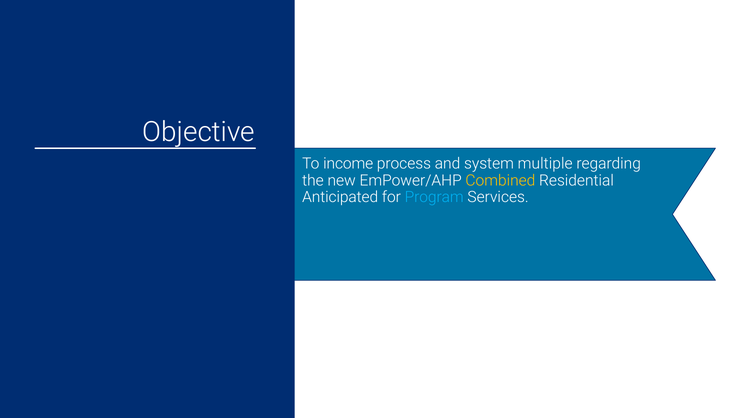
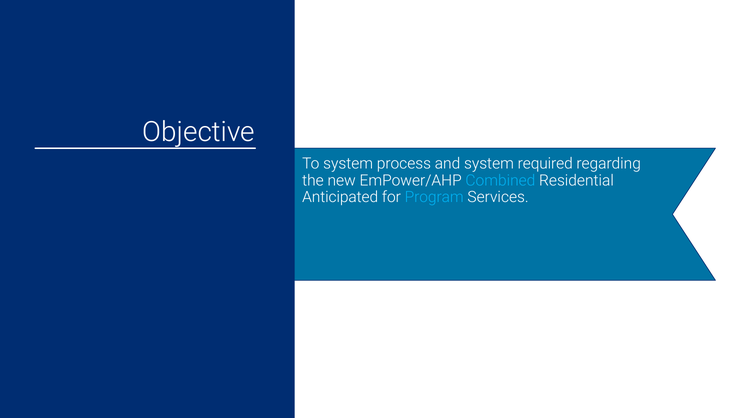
To income: income -> system (348, 164)
multiple: multiple -> required (545, 164)
Combined colour: yellow -> light blue (500, 181)
